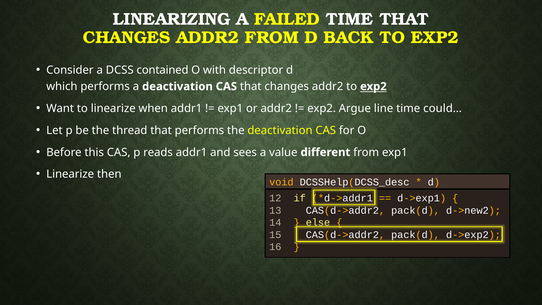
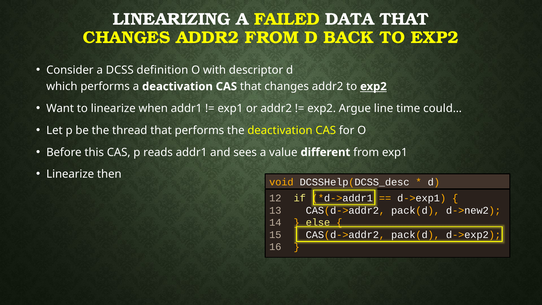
FAILED TIME: TIME -> DATA (350, 19)
contained: contained -> definition (162, 70)
